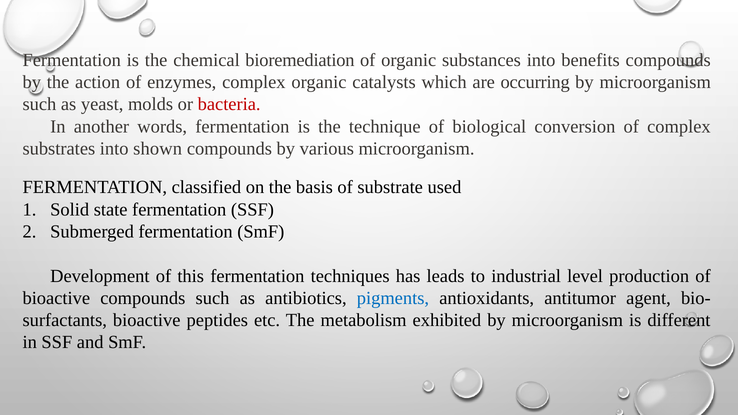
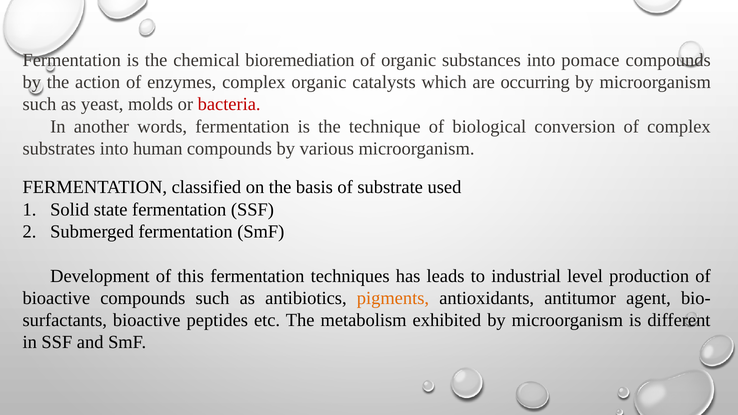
benefits: benefits -> pomace (590, 60)
shown: shown -> human (158, 149)
pigments colour: blue -> orange (393, 298)
